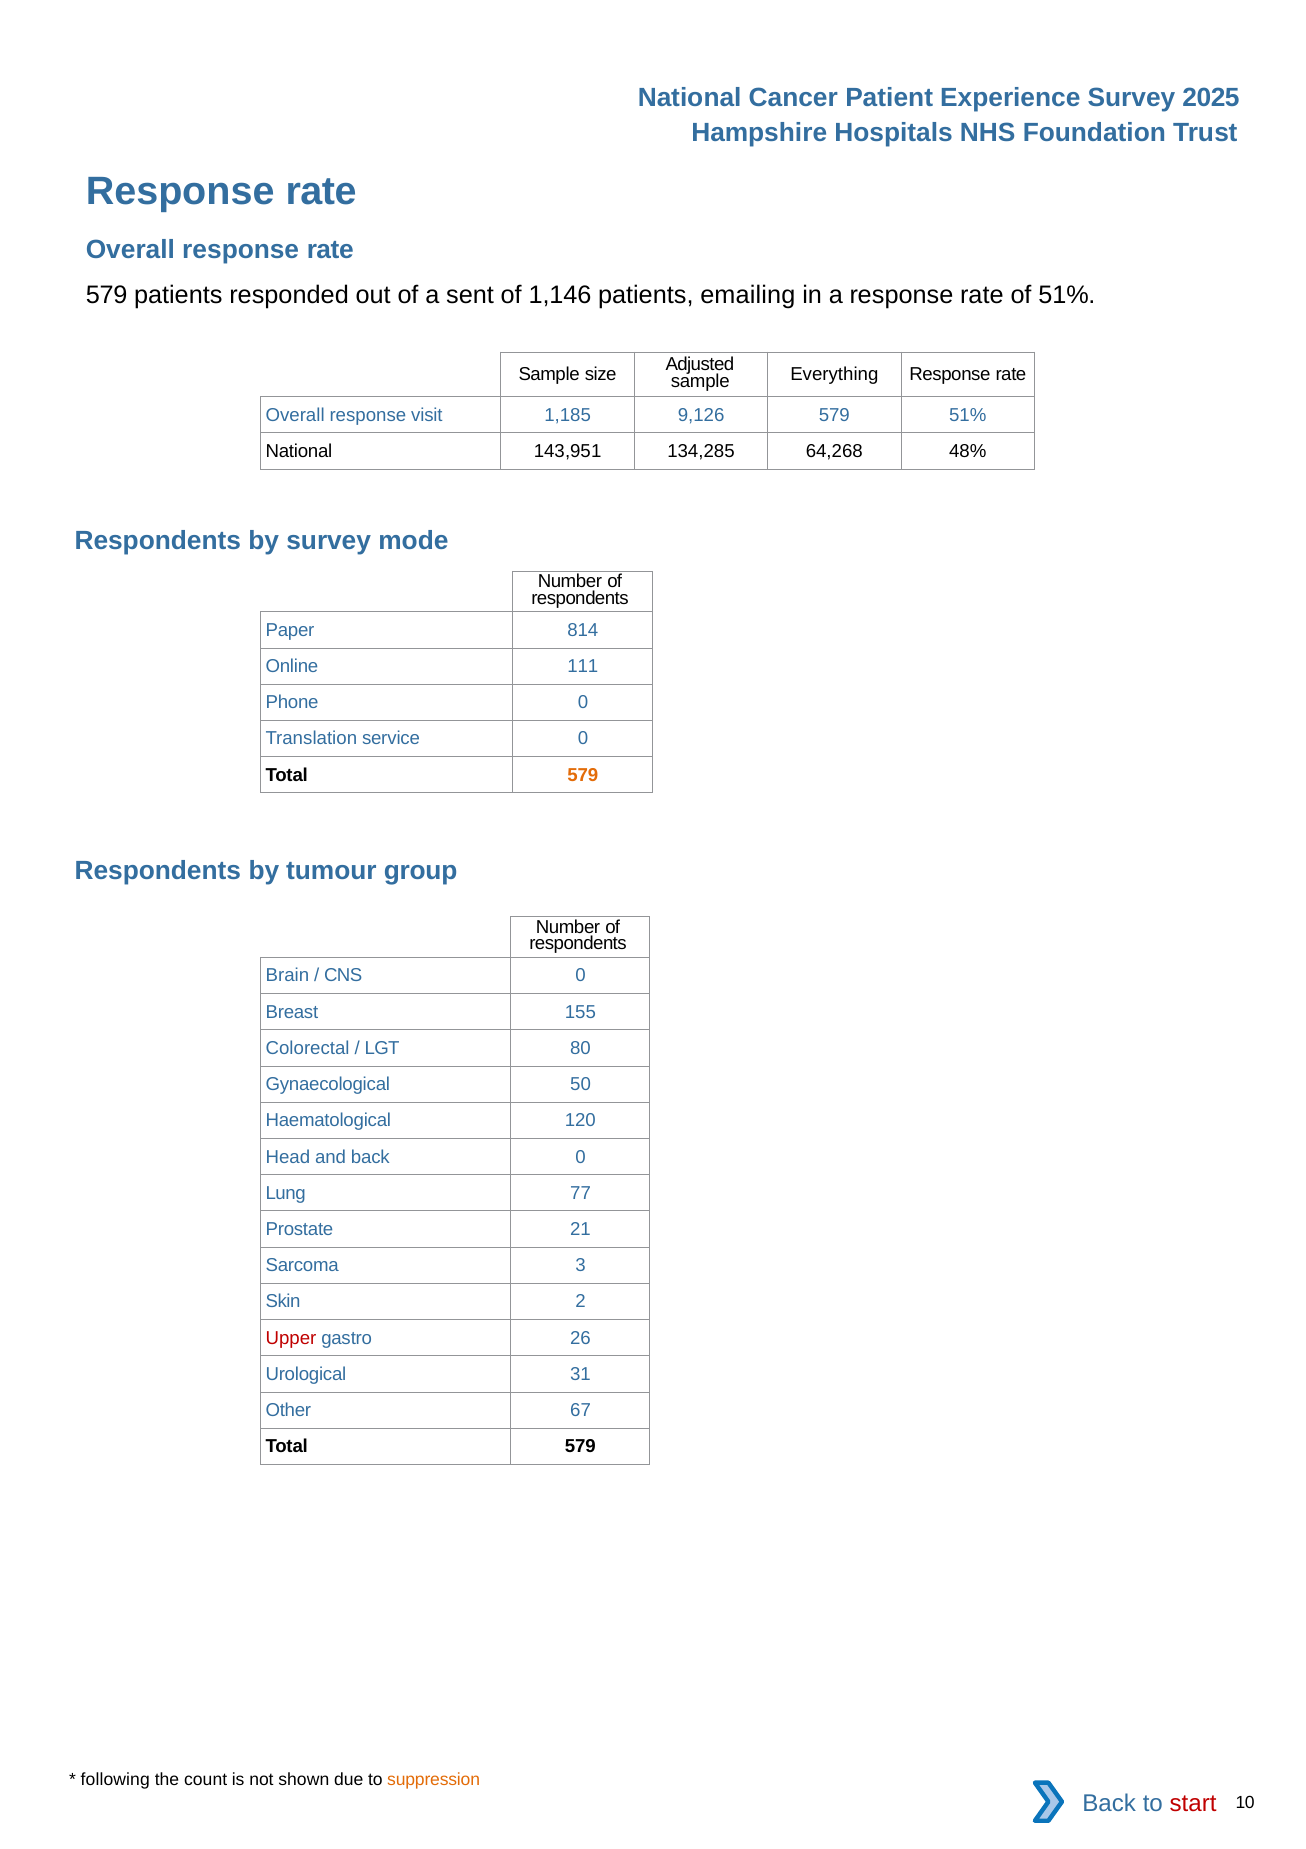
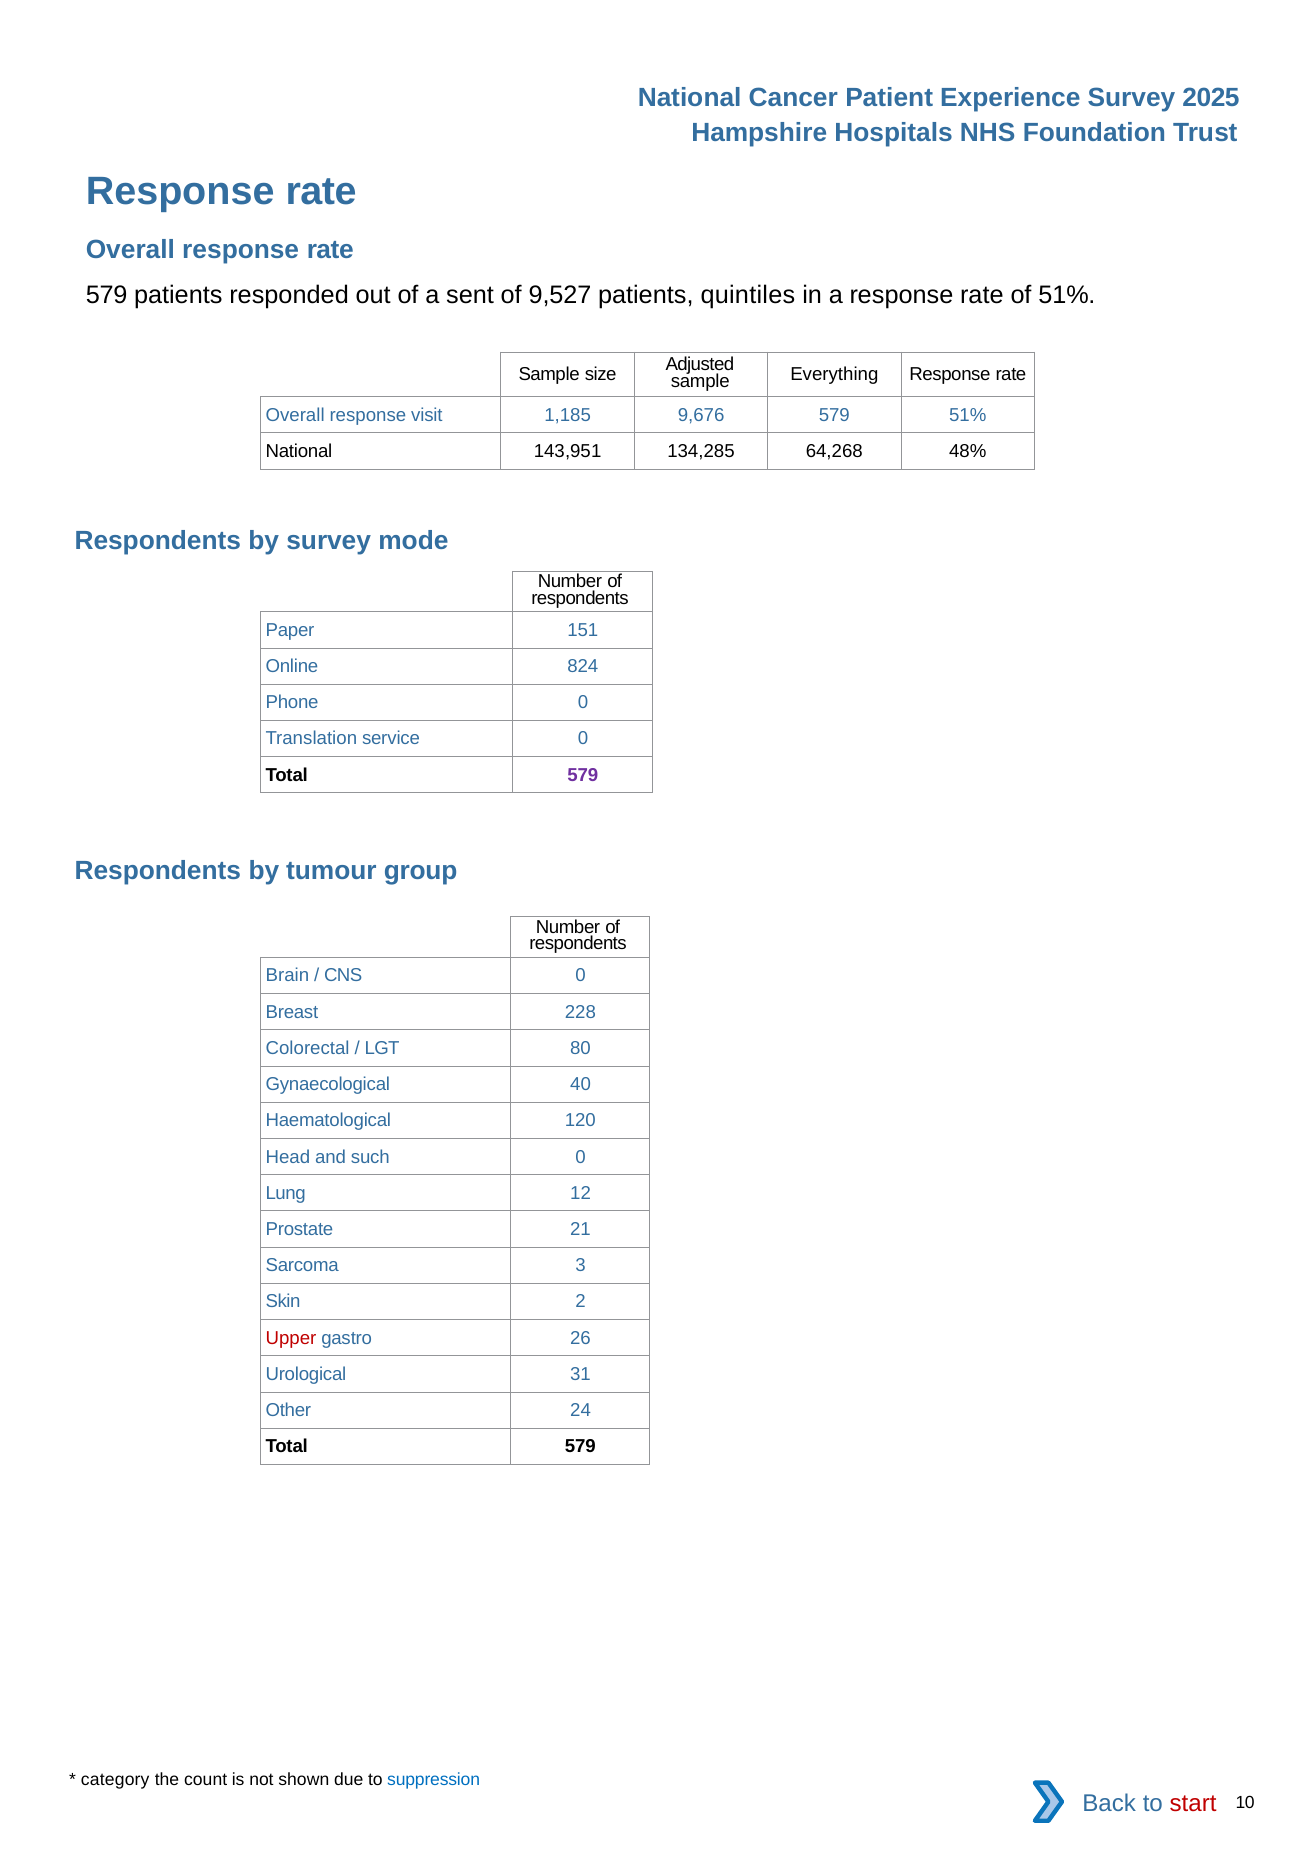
1,146: 1,146 -> 9,527 (560, 295)
emailing: emailing -> quintiles (748, 295)
9,126: 9,126 -> 9,676 (701, 415)
814: 814 -> 151 (583, 630)
111: 111 -> 824 (583, 666)
579 colour: orange -> purple (583, 775)
155: 155 -> 228 (580, 1012)
50: 50 -> 40 (581, 1084)
and back: back -> such (370, 1156)
77: 77 -> 12 (581, 1193)
67: 67 -> 24 (581, 1410)
following: following -> category (115, 1779)
suppression colour: orange -> blue (434, 1779)
